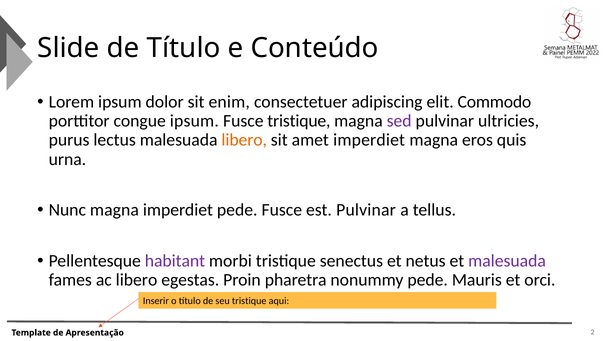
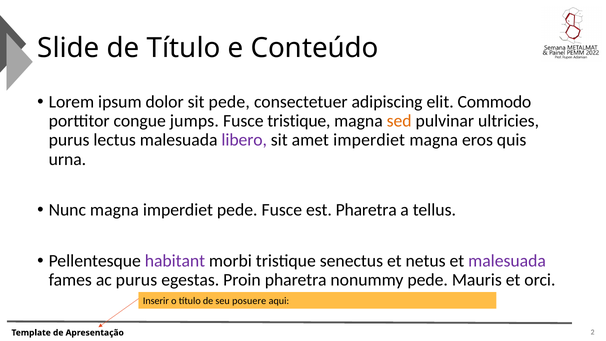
sit enim: enim -> pede (229, 102)
congue ipsum: ipsum -> jumps (194, 121)
sed colour: purple -> orange (399, 121)
libero colour: orange -> purple (244, 140)
est Pulvinar: Pulvinar -> Pharetra (366, 210)
ac libero: libero -> purus (136, 280)
seu tristique: tristique -> posuere (249, 301)
